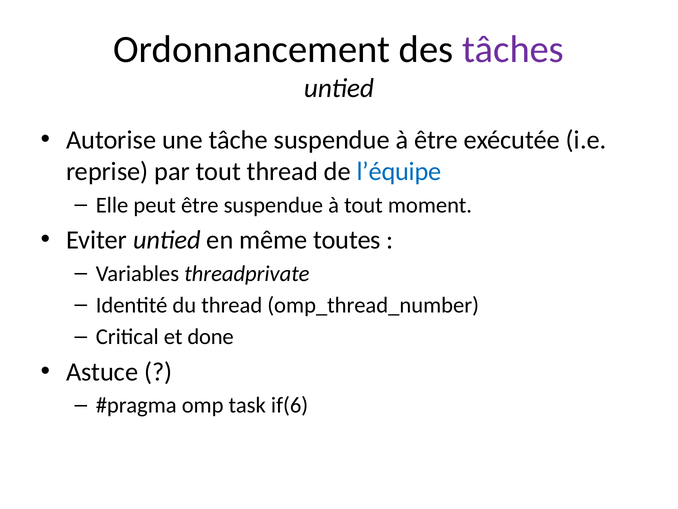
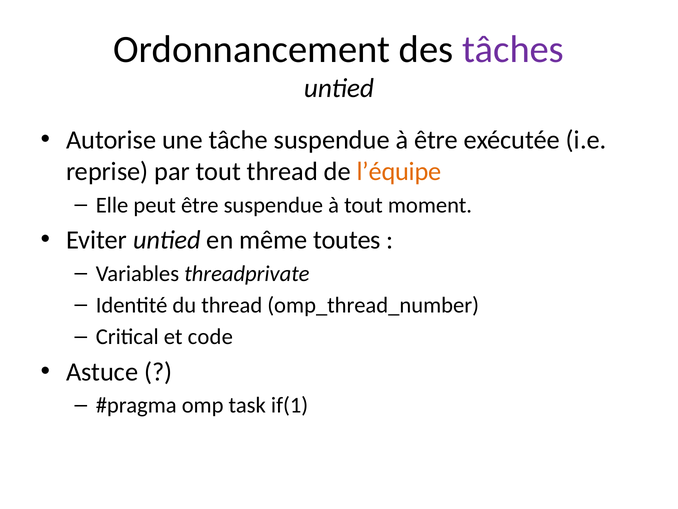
l’équipe colour: blue -> orange (399, 171)
done: done -> code (210, 337)
if(6: if(6 -> if(1 (290, 405)
